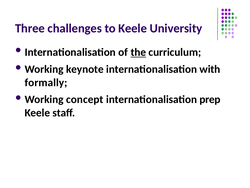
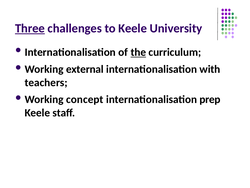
Three underline: none -> present (30, 28)
keynote: keynote -> external (85, 69)
formally: formally -> teachers (46, 82)
